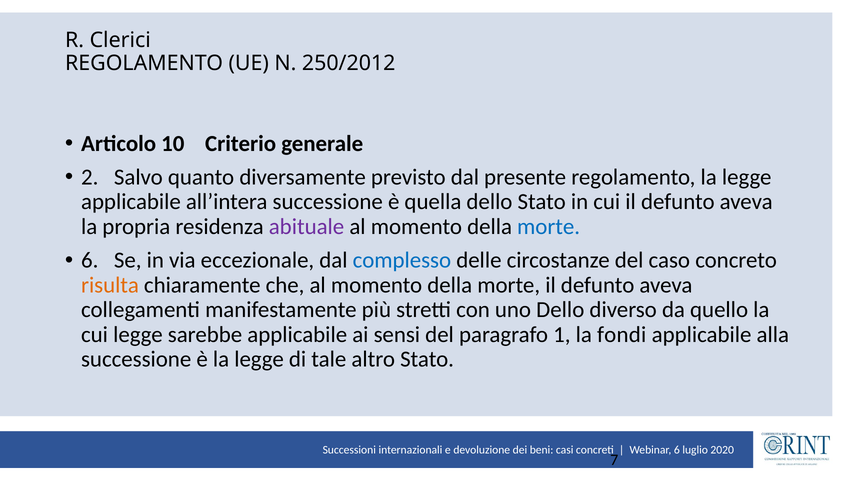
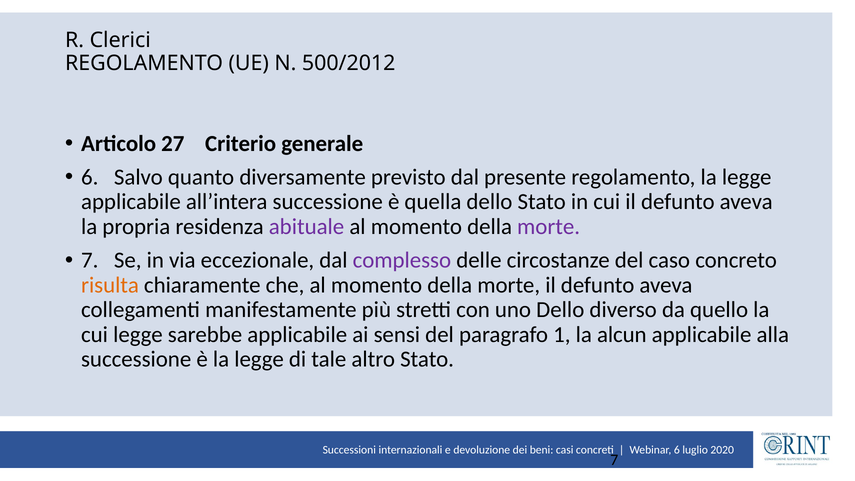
250/2012: 250/2012 -> 500/2012 (349, 63)
10: 10 -> 27 (173, 143)
2: 2 -> 6 (90, 177)
morte colour: blue -> purple (549, 227)
6: 6 -> 7 (90, 260)
complesso colour: blue -> purple (402, 260)
fondi: fondi -> alcun (622, 335)
